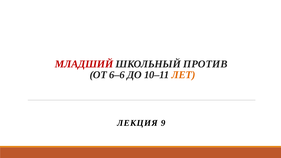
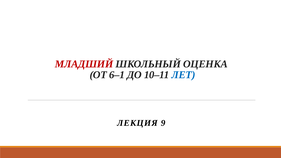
ПРОТИВ: ПРОТИВ -> ОЦЕНКА (205, 64)
6–6: 6–6 -> 6–1 (117, 75)
ЛЕТ colour: orange -> blue (183, 75)
